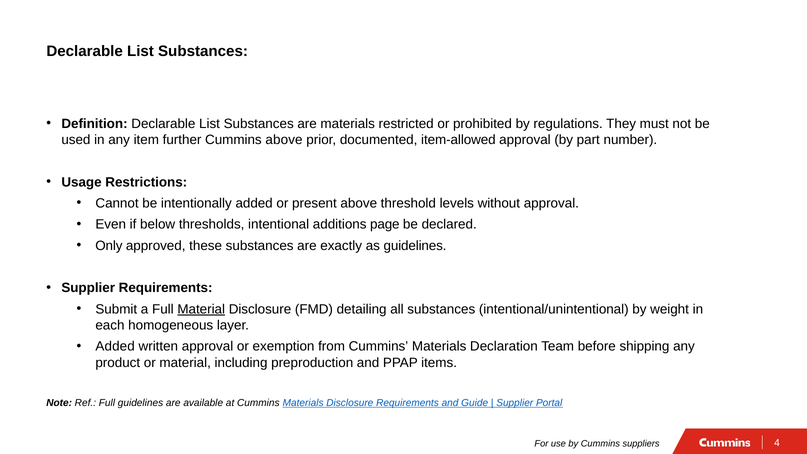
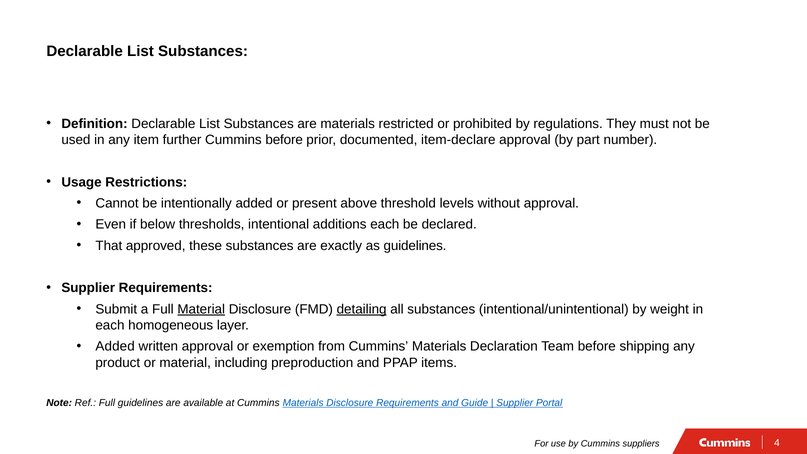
Cummins above: above -> before (284, 140)
item-allowed: item-allowed -> item-declare (458, 140)
additions page: page -> each (385, 224)
Only: Only -> That (109, 246)
detailing underline: none -> present (362, 309)
